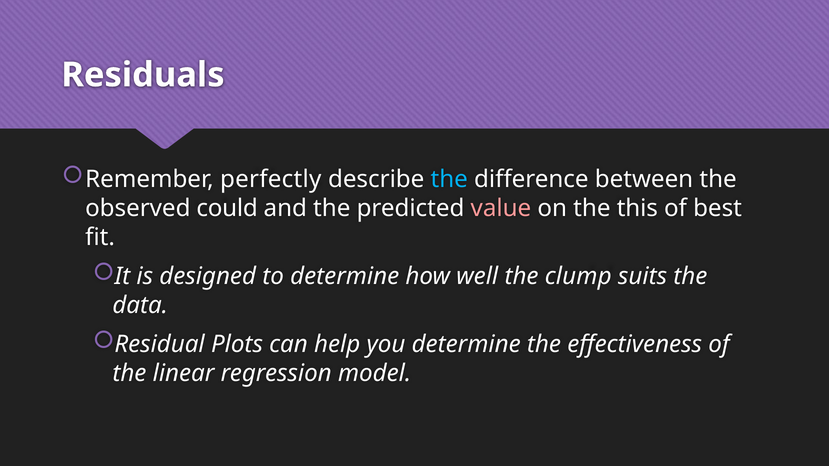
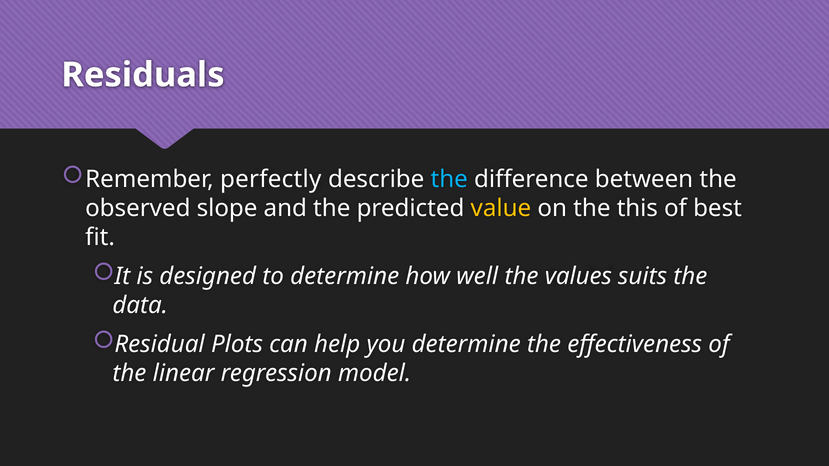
could: could -> slope (227, 208)
value colour: pink -> yellow (501, 208)
clump: clump -> values (578, 276)
